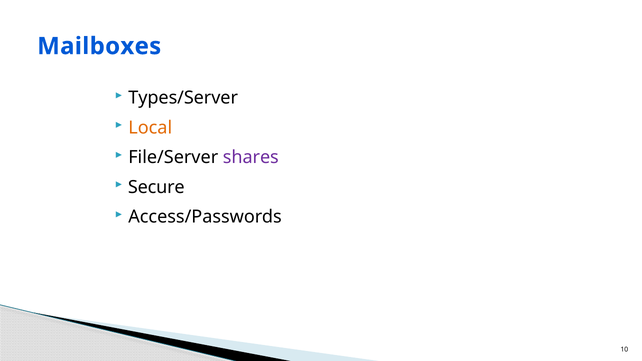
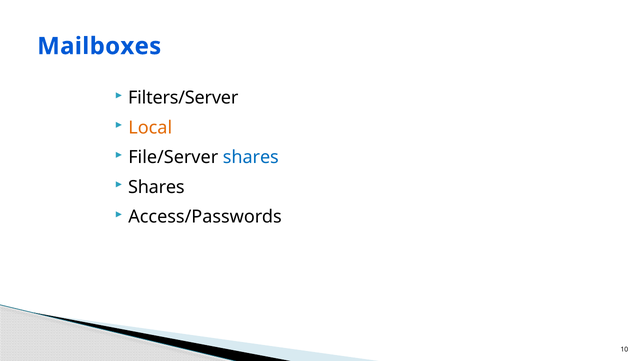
Types/Server: Types/Server -> Filters/Server (183, 98)
shares colour: purple -> blue (251, 157)
Secure: Secure -> Shares (156, 187)
